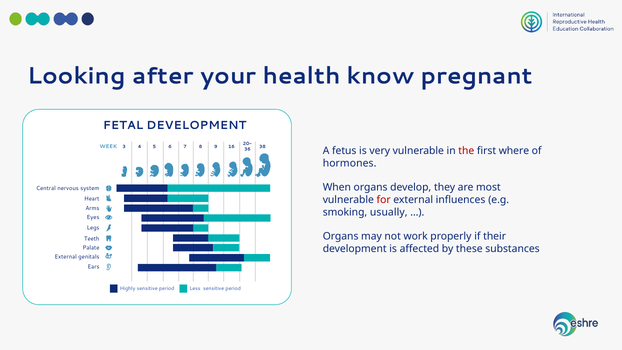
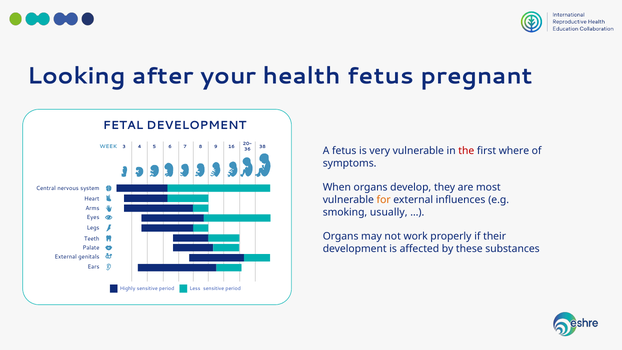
health know: know -> fetus (381, 76)
hormones: hormones -> symptoms (350, 163)
for colour: red -> orange (384, 200)
